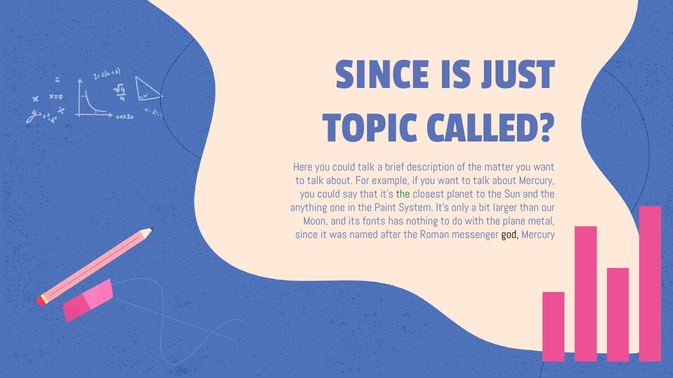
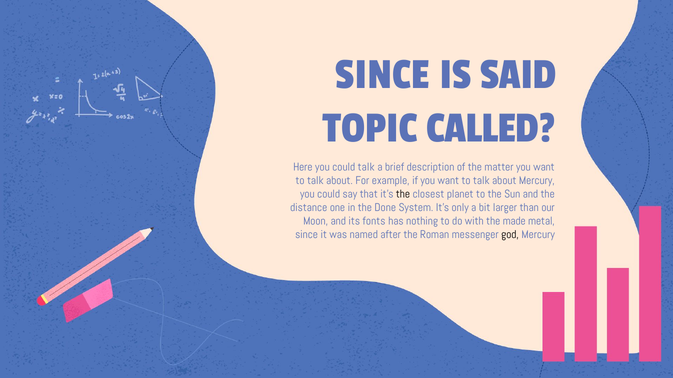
JUST: JUST -> SAID (518, 73)
the colour: green -> black (403, 194)
anything: anything -> distance (309, 208)
Paint: Paint -> Done (385, 208)
plane: plane -> made (514, 221)
